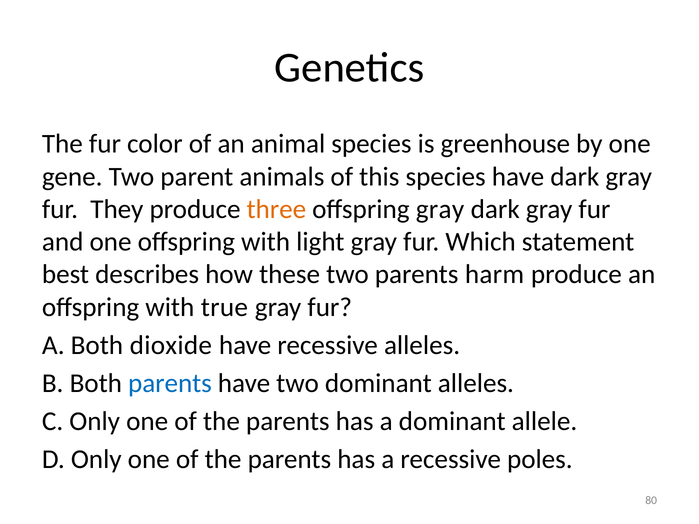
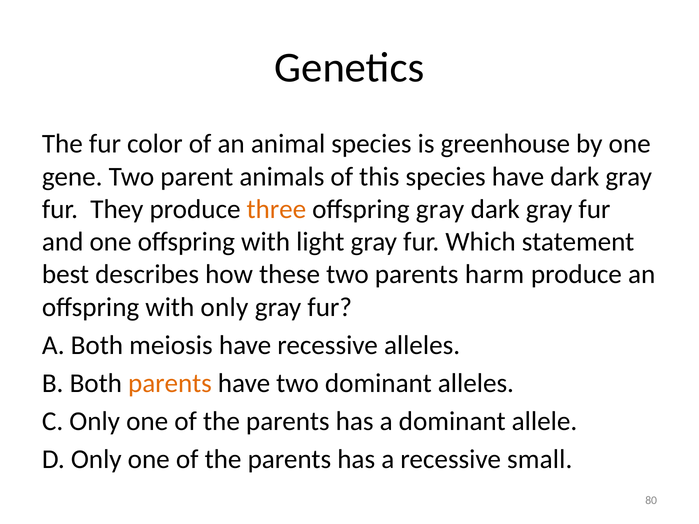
with true: true -> only (224, 307)
dioxide: dioxide -> meiosis (171, 345)
parents colour: blue -> orange (170, 383)
poles: poles -> small (540, 460)
